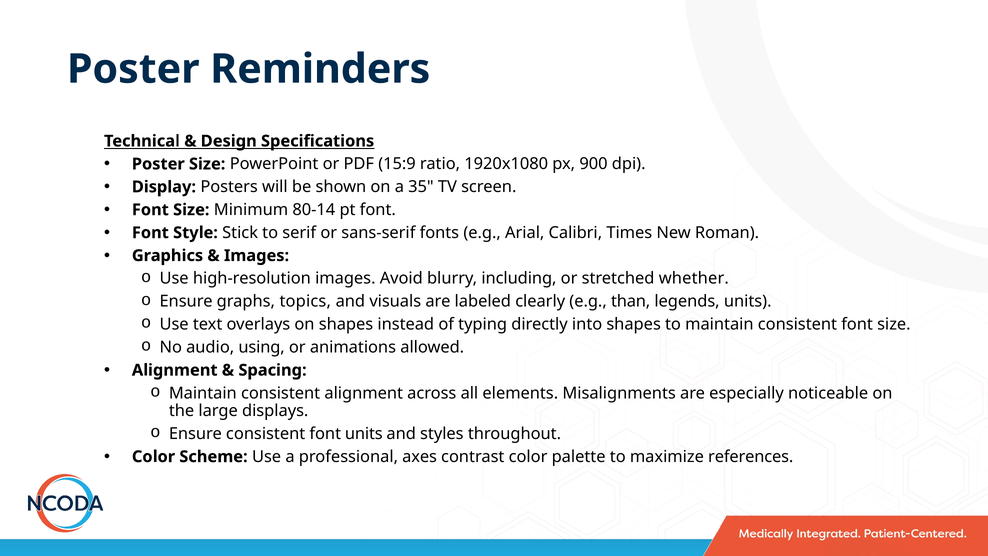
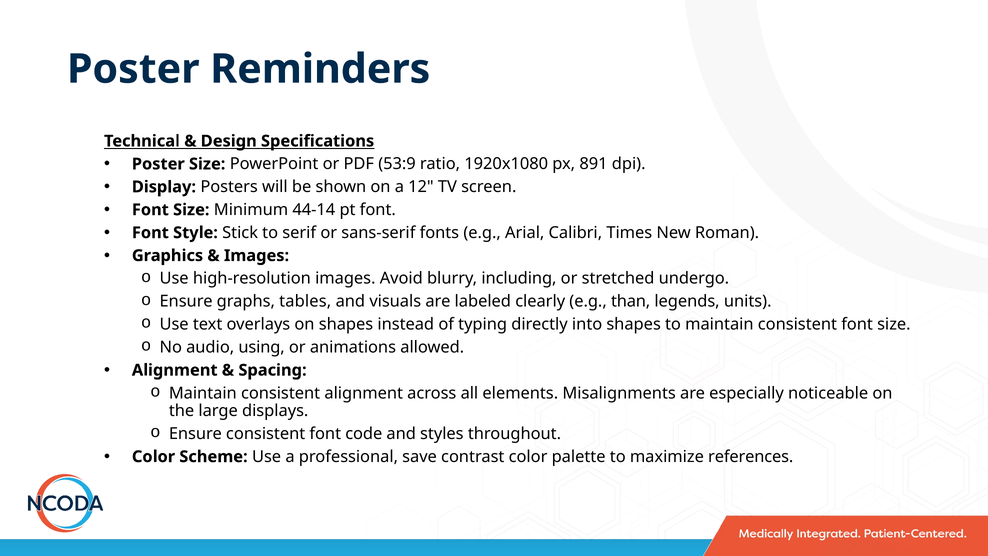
15:9: 15:9 -> 53:9 (397, 164)
900: 900 -> 891 (594, 164)
35: 35 -> 12 (421, 187)
80-14: 80-14 -> 44-14 (314, 210)
whether: whether -> undergo (694, 278)
topics: topics -> tables (305, 301)
font units: units -> code (364, 434)
axes: axes -> save (420, 456)
